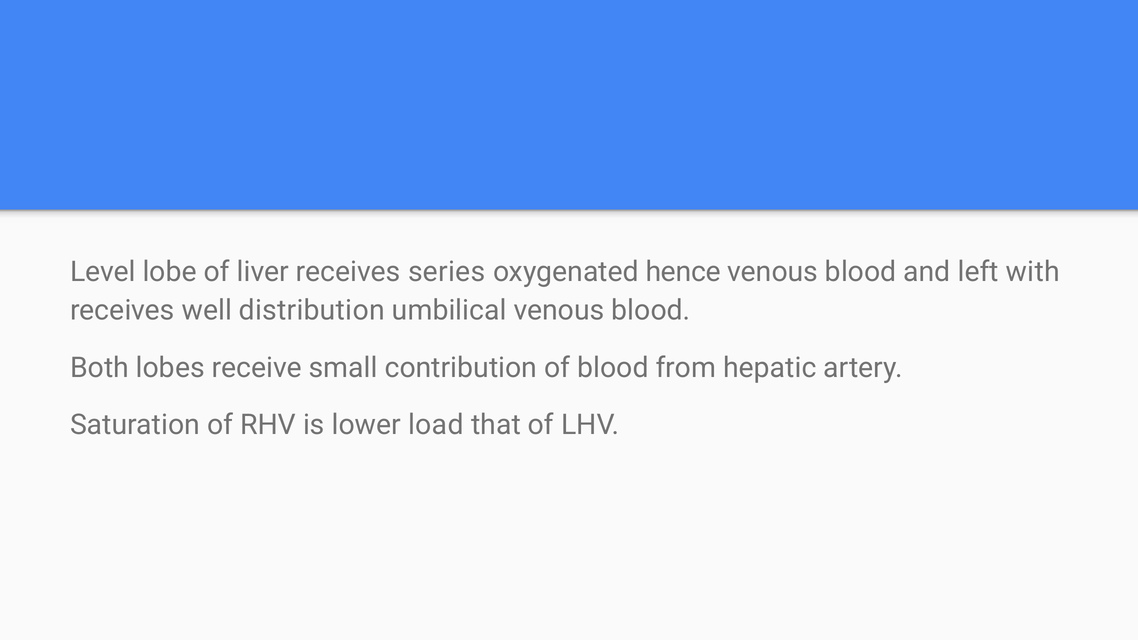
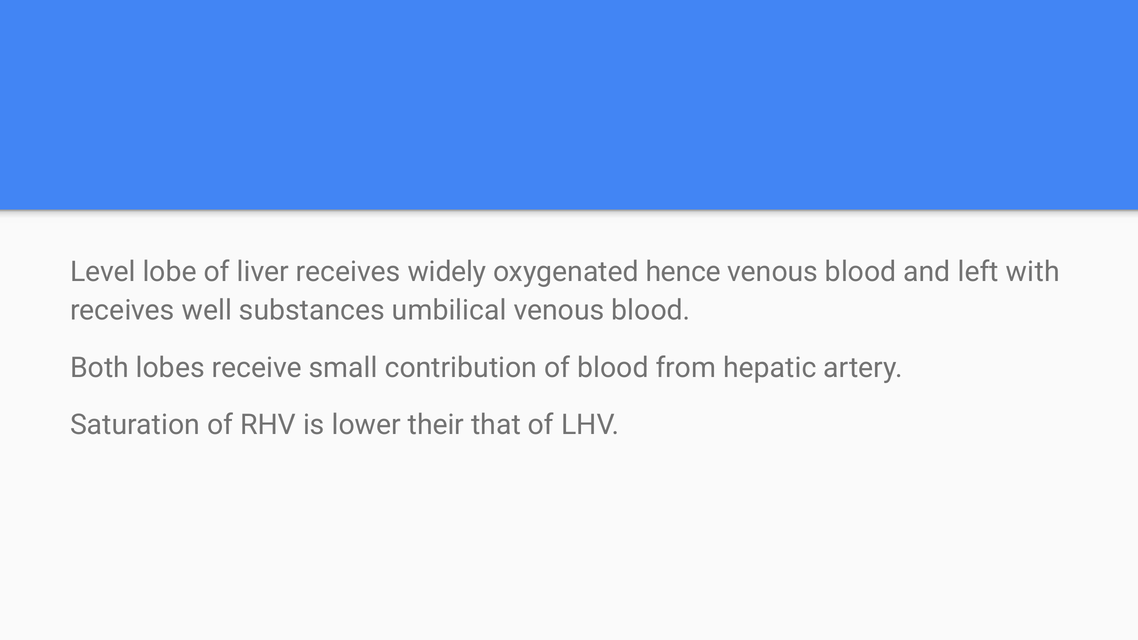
series: series -> widely (447, 272)
distribution: distribution -> substances (312, 311)
load: load -> their (436, 425)
